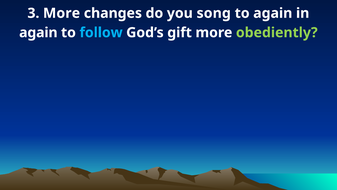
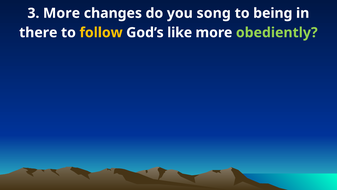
to again: again -> being (273, 13)
again: again -> there (38, 33)
follow colour: light blue -> yellow (101, 33)
gift: gift -> like (180, 33)
